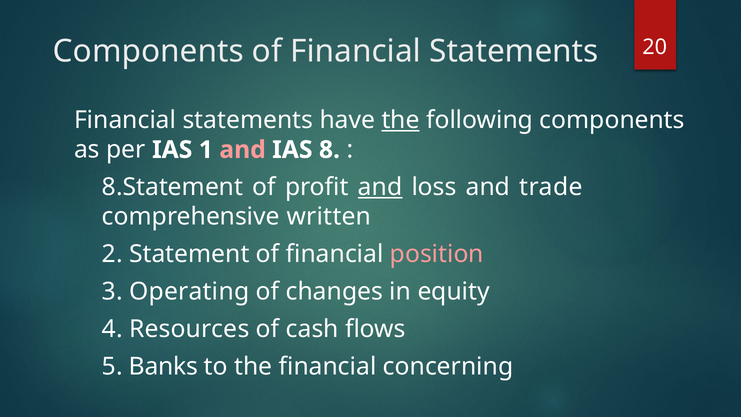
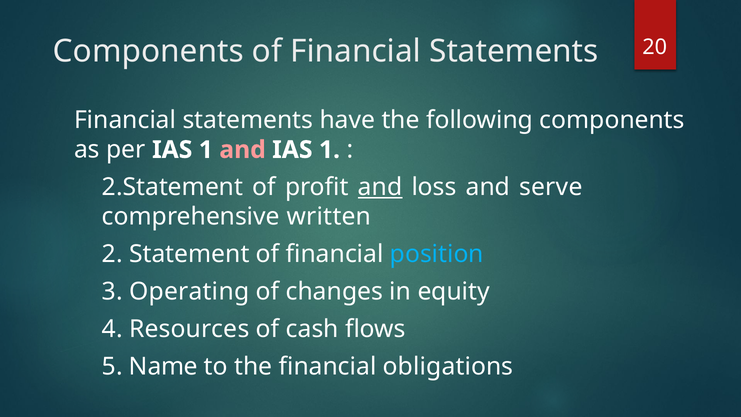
the underline: present -> none (401, 120)
8: 8 -> 1 (329, 150)
8.Statement: 8.Statement -> 2.Statement (173, 187)
trade: trade -> serve (551, 187)
position colour: pink -> light blue (437, 254)
Banks: Banks -> Name (163, 366)
concerning: concerning -> obligations (448, 366)
